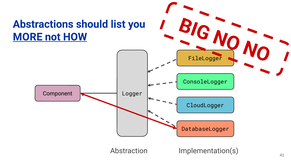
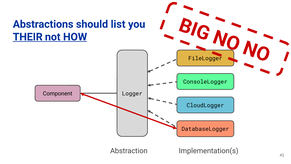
MORE: MORE -> THEIR (28, 37)
